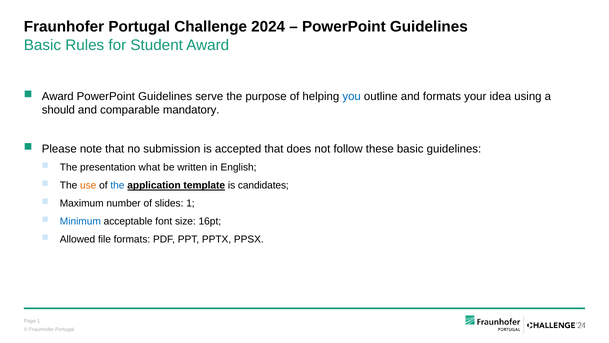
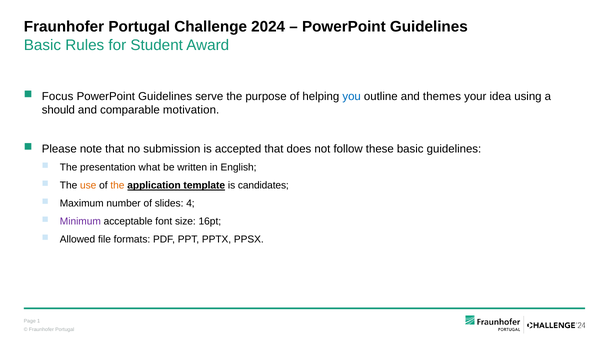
Award: Award -> Focus (58, 96)
and formats: formats -> themes (442, 96)
mandatory: mandatory -> motivation (191, 110)
the colour: blue -> orange (117, 185)
slides 1: 1 -> 4 (190, 203)
Minimum colour: blue -> purple (80, 221)
